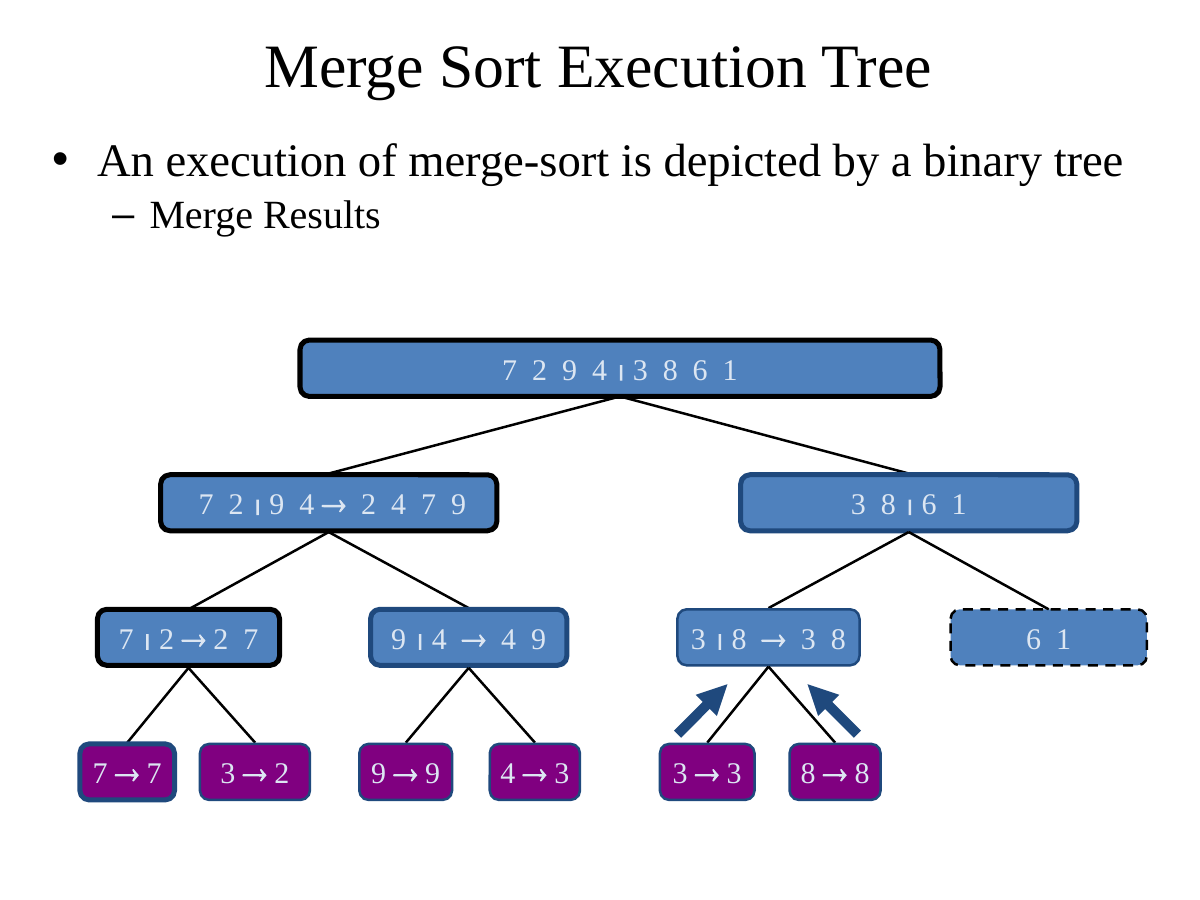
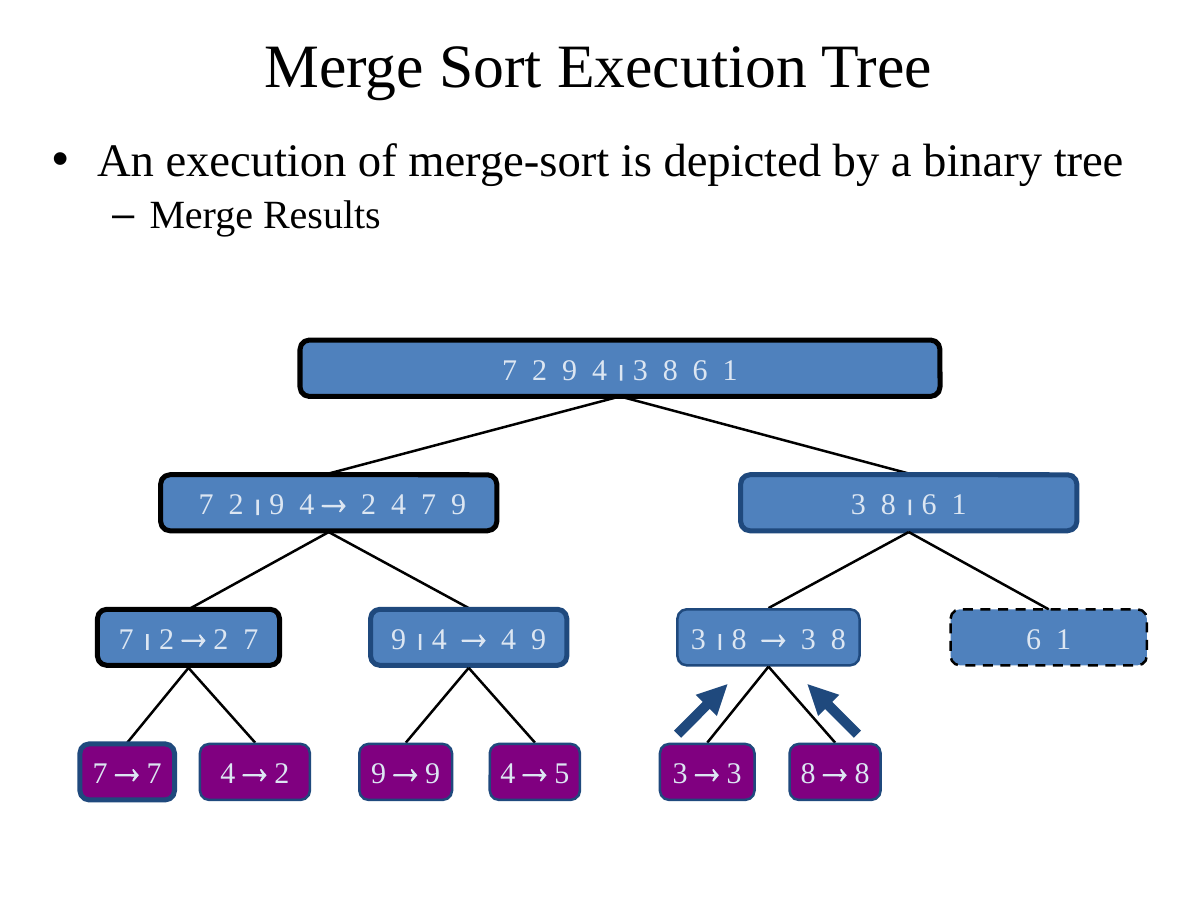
7 3: 3 -> 4 (228, 774)
3: 3 -> 5 (562, 774)
